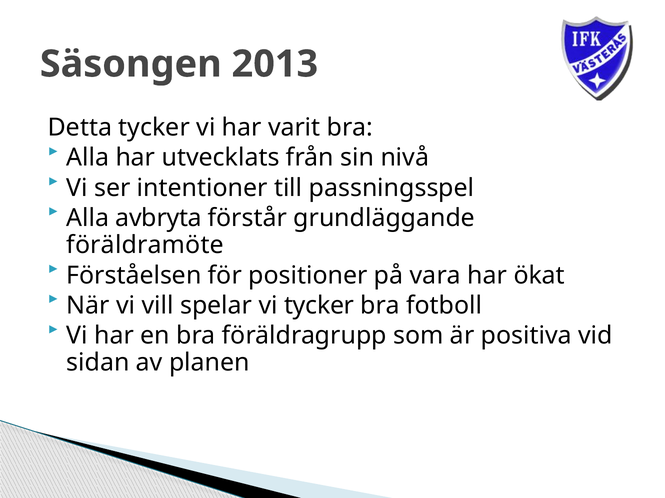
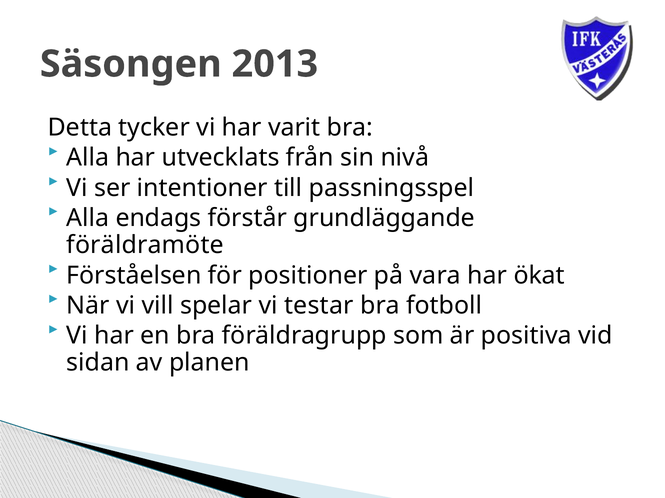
avbryta: avbryta -> endags (158, 219)
vi tycker: tycker -> testar (319, 306)
